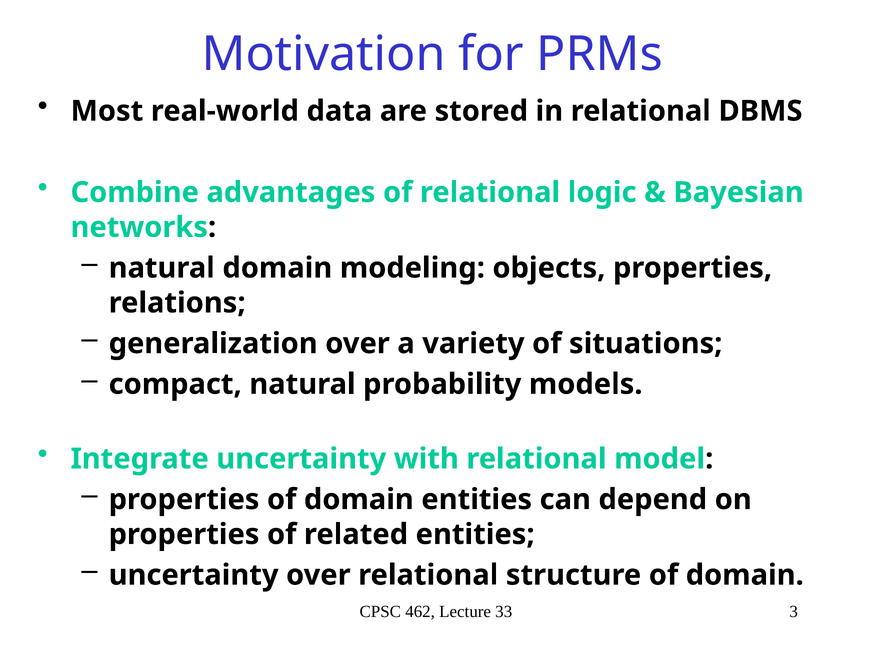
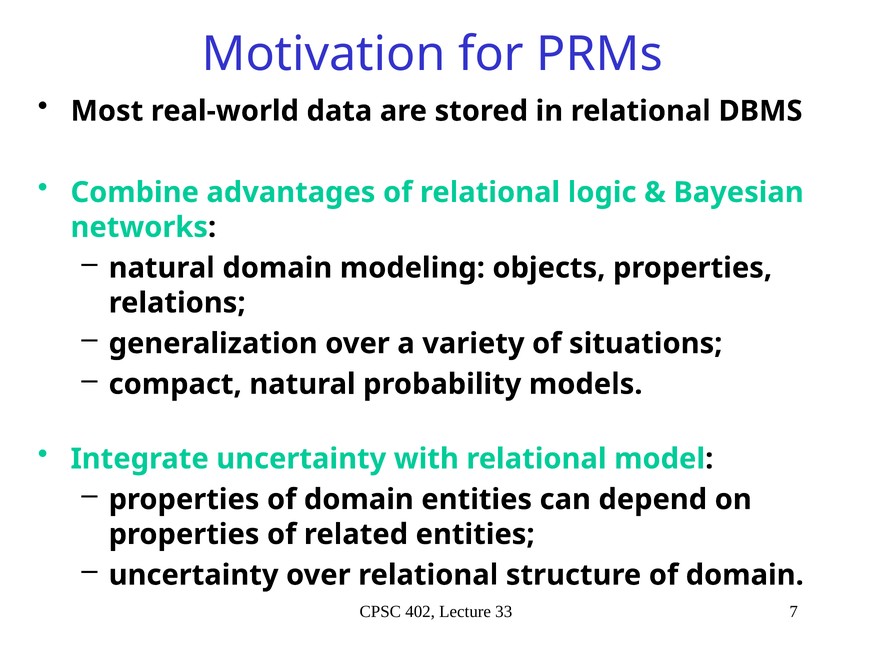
462: 462 -> 402 (420, 612)
3: 3 -> 7 (794, 612)
